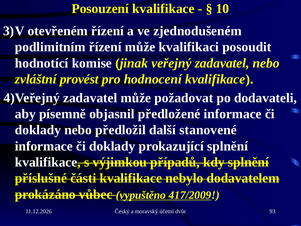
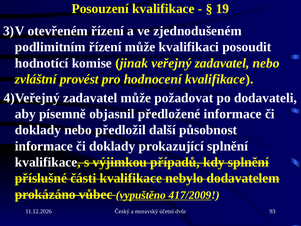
10: 10 -> 19 (222, 9)
stanovené: stanovené -> působnost (208, 130)
